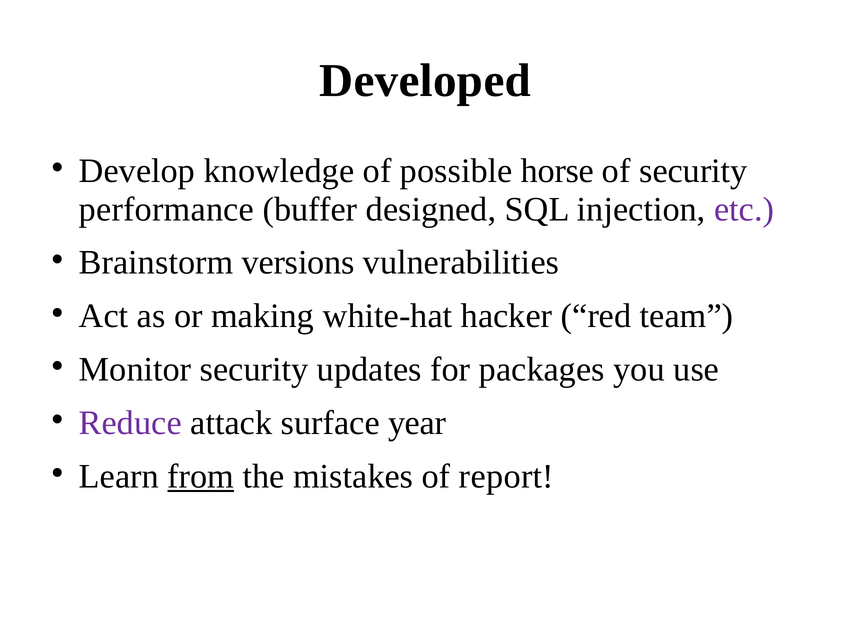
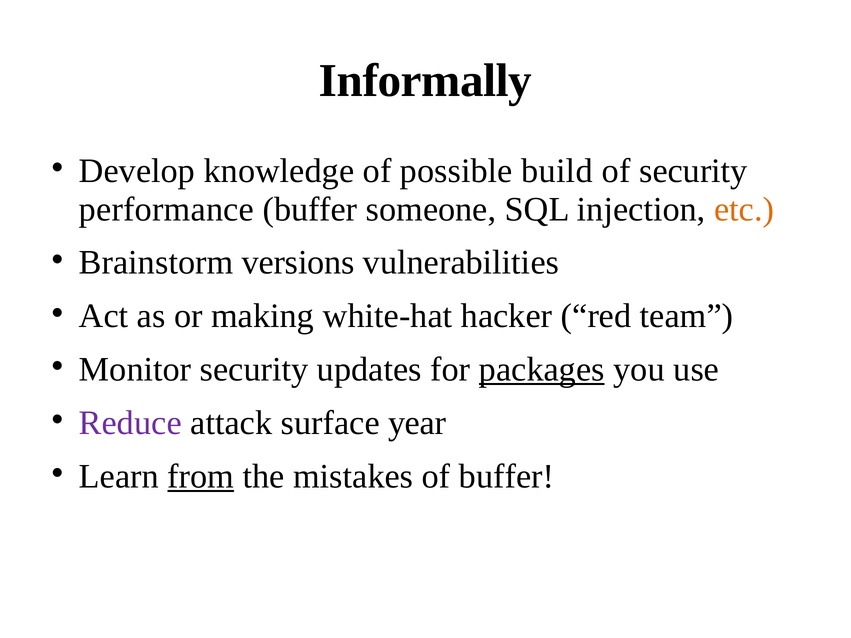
Developed: Developed -> Informally (425, 81)
horse: horse -> build (557, 171)
designed: designed -> someone (431, 209)
etc colour: purple -> orange (744, 209)
packages underline: none -> present (542, 370)
of report: report -> buffer (507, 476)
